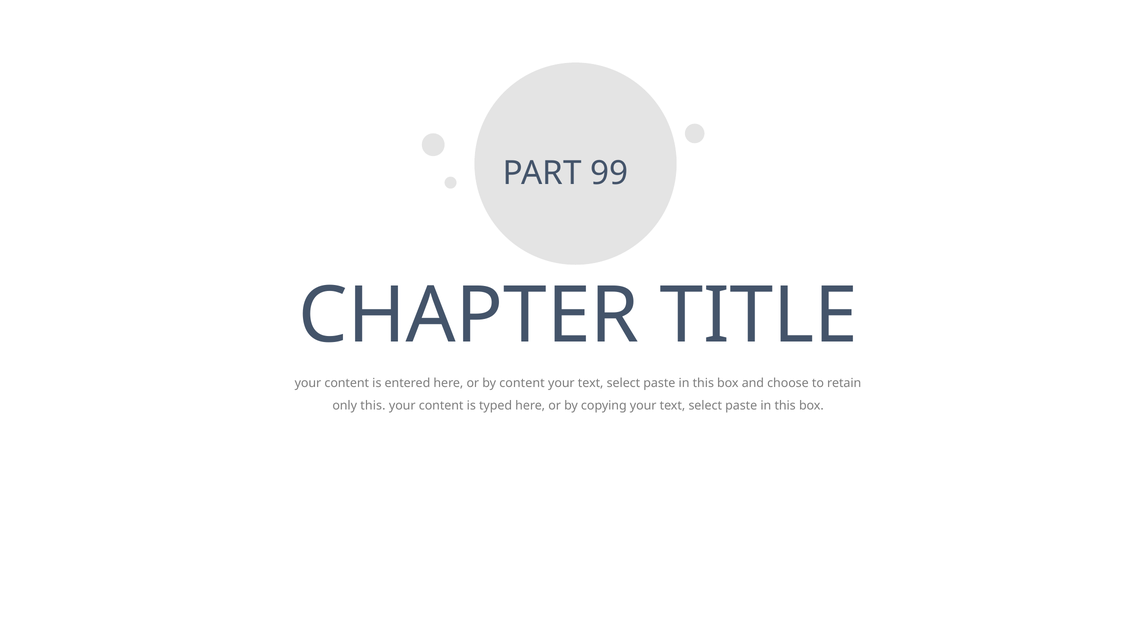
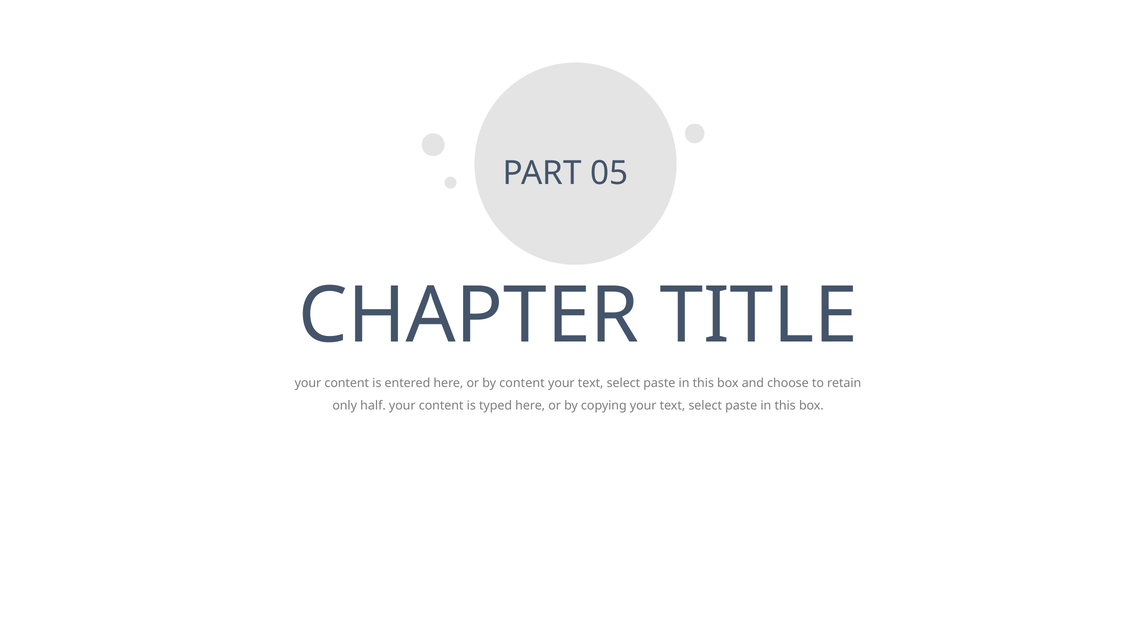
99: 99 -> 05 (609, 173)
only this: this -> half (373, 405)
